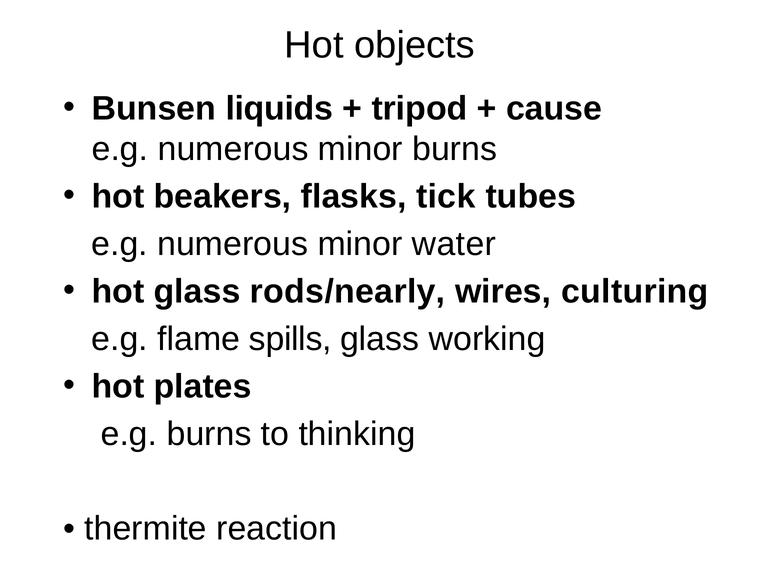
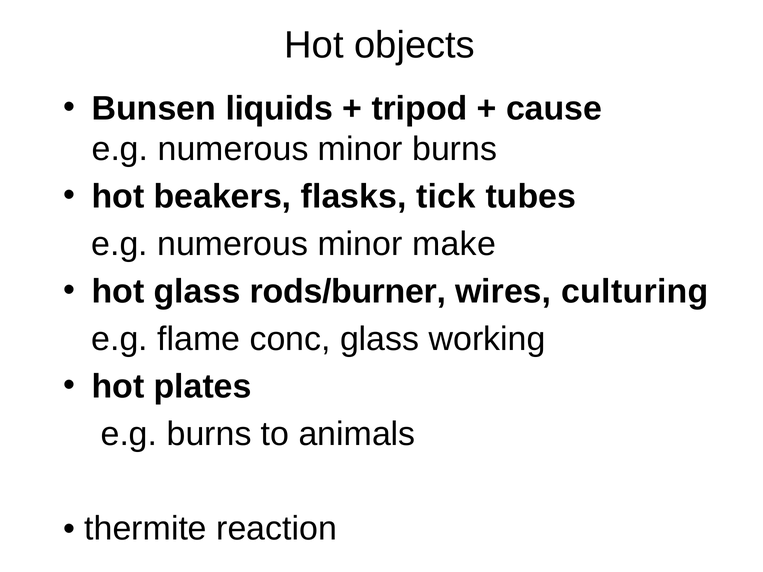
water: water -> make (454, 244)
rods/nearly: rods/nearly -> rods/burner (348, 292)
spills: spills -> conc (290, 339)
thinking: thinking -> animals (357, 434)
